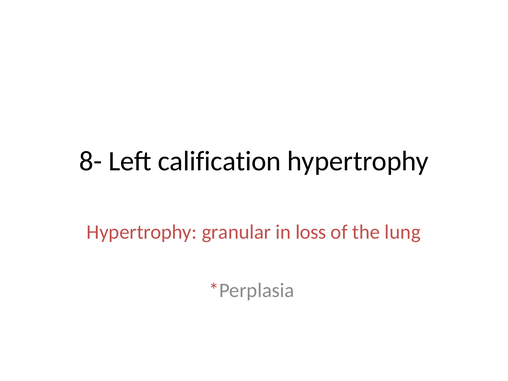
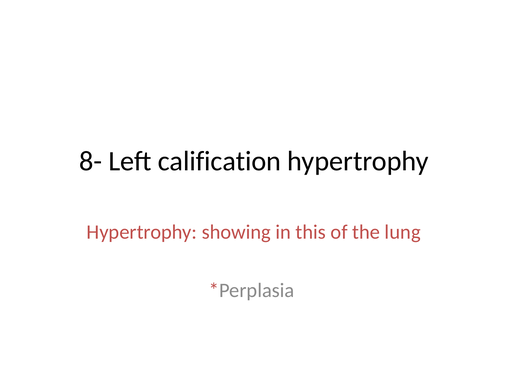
granular: granular -> showing (236, 232)
loss: loss -> this (311, 232)
